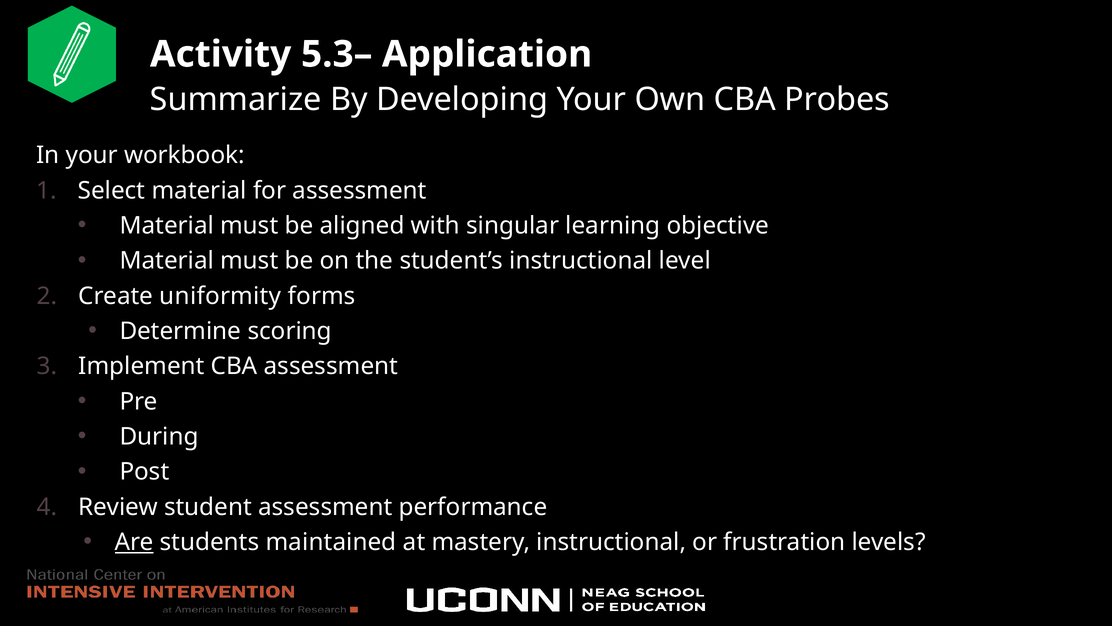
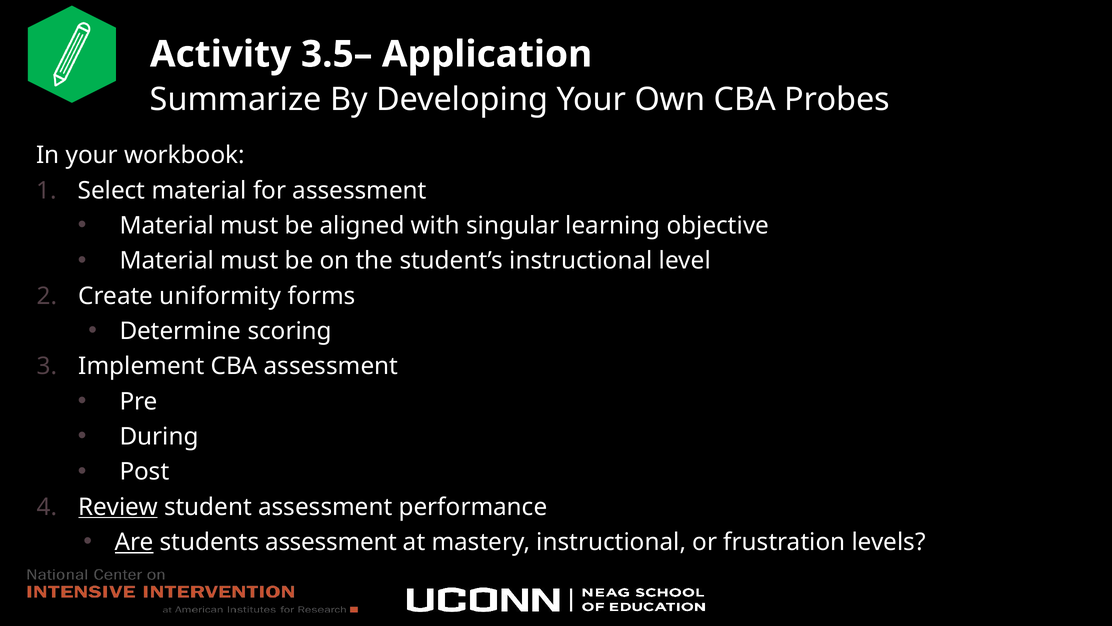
5.3–: 5.3– -> 3.5– (337, 54)
Review underline: none -> present (118, 507)
students maintained: maintained -> assessment (331, 542)
